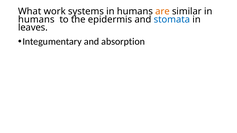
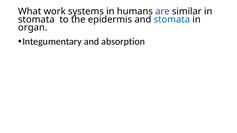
are colour: orange -> purple (162, 11)
humans: humans -> stomata (36, 19)
leaves: leaves -> organ (33, 28)
